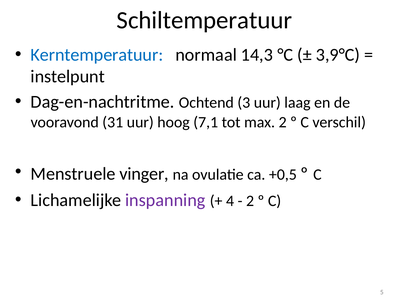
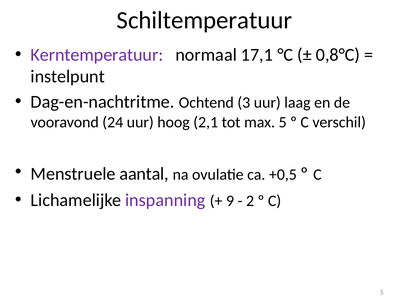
Kerntemperatuur colour: blue -> purple (97, 55)
14,3: 14,3 -> 17,1 (257, 55)
3,9°C: 3,9°C -> 0,8°C (338, 55)
31: 31 -> 24 (113, 122)
7,1: 7,1 -> 2,1 (206, 122)
max 2: 2 -> 5 (283, 122)
vinger: vinger -> aantal (144, 174)
4: 4 -> 9 (230, 201)
